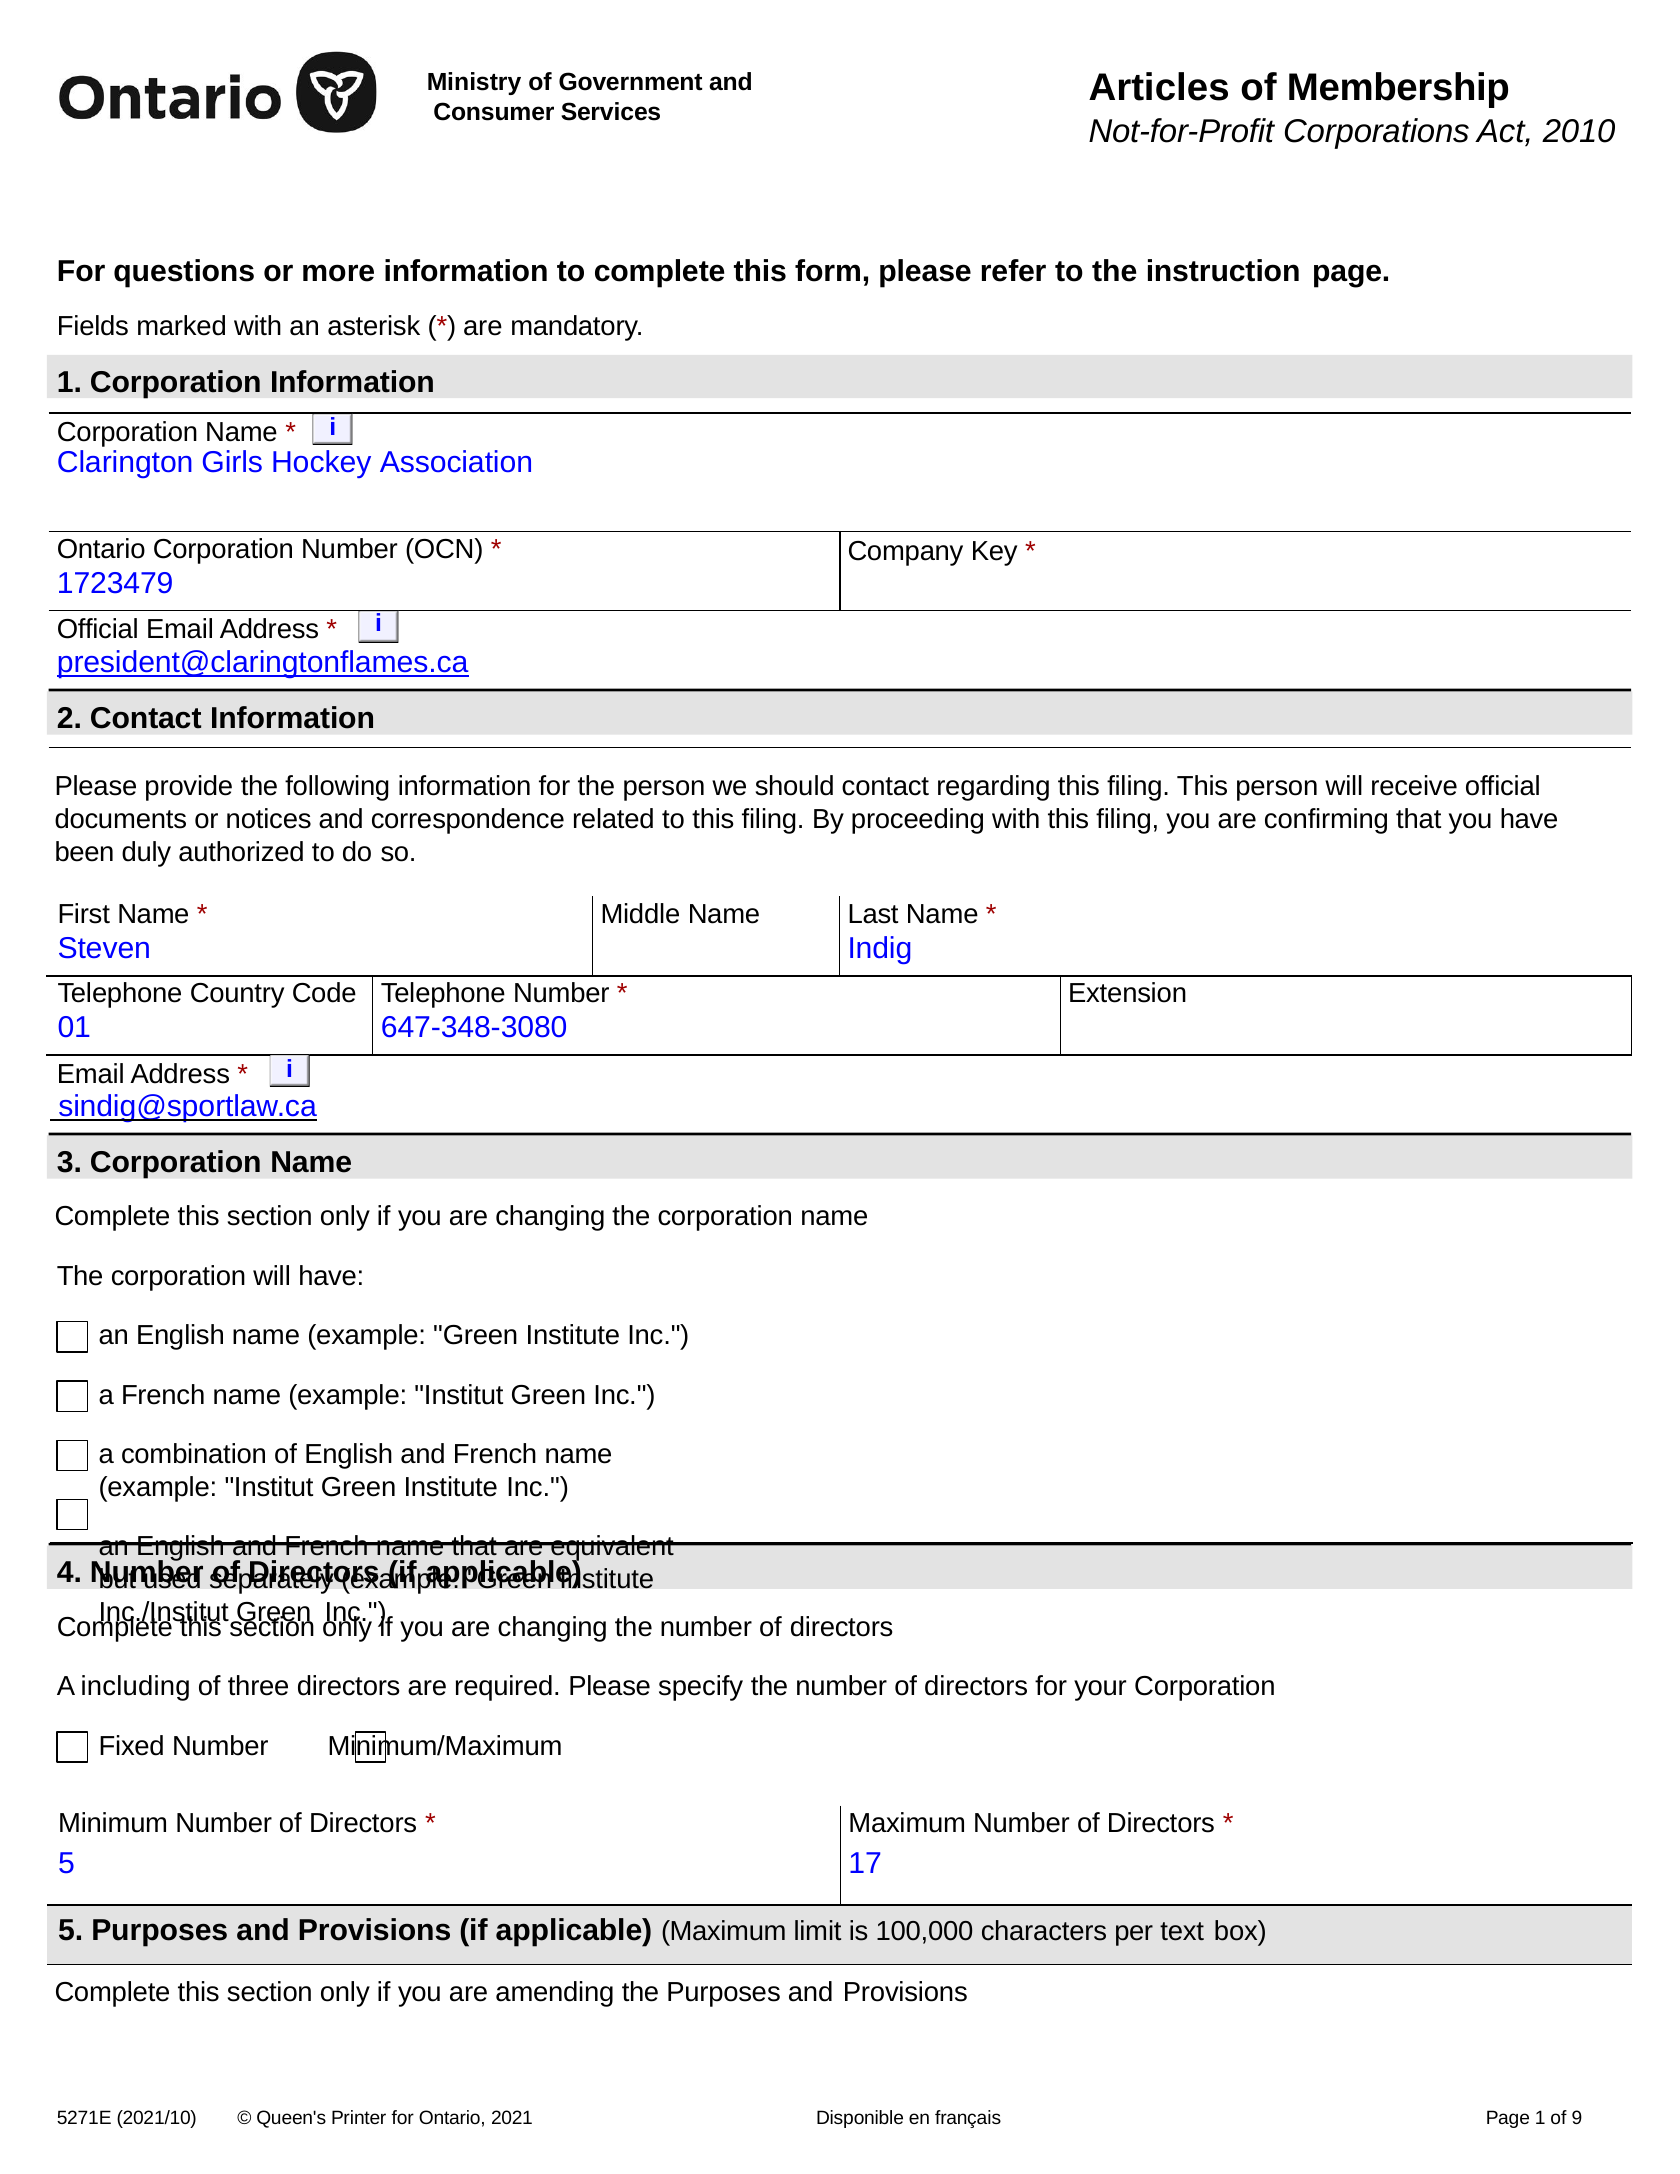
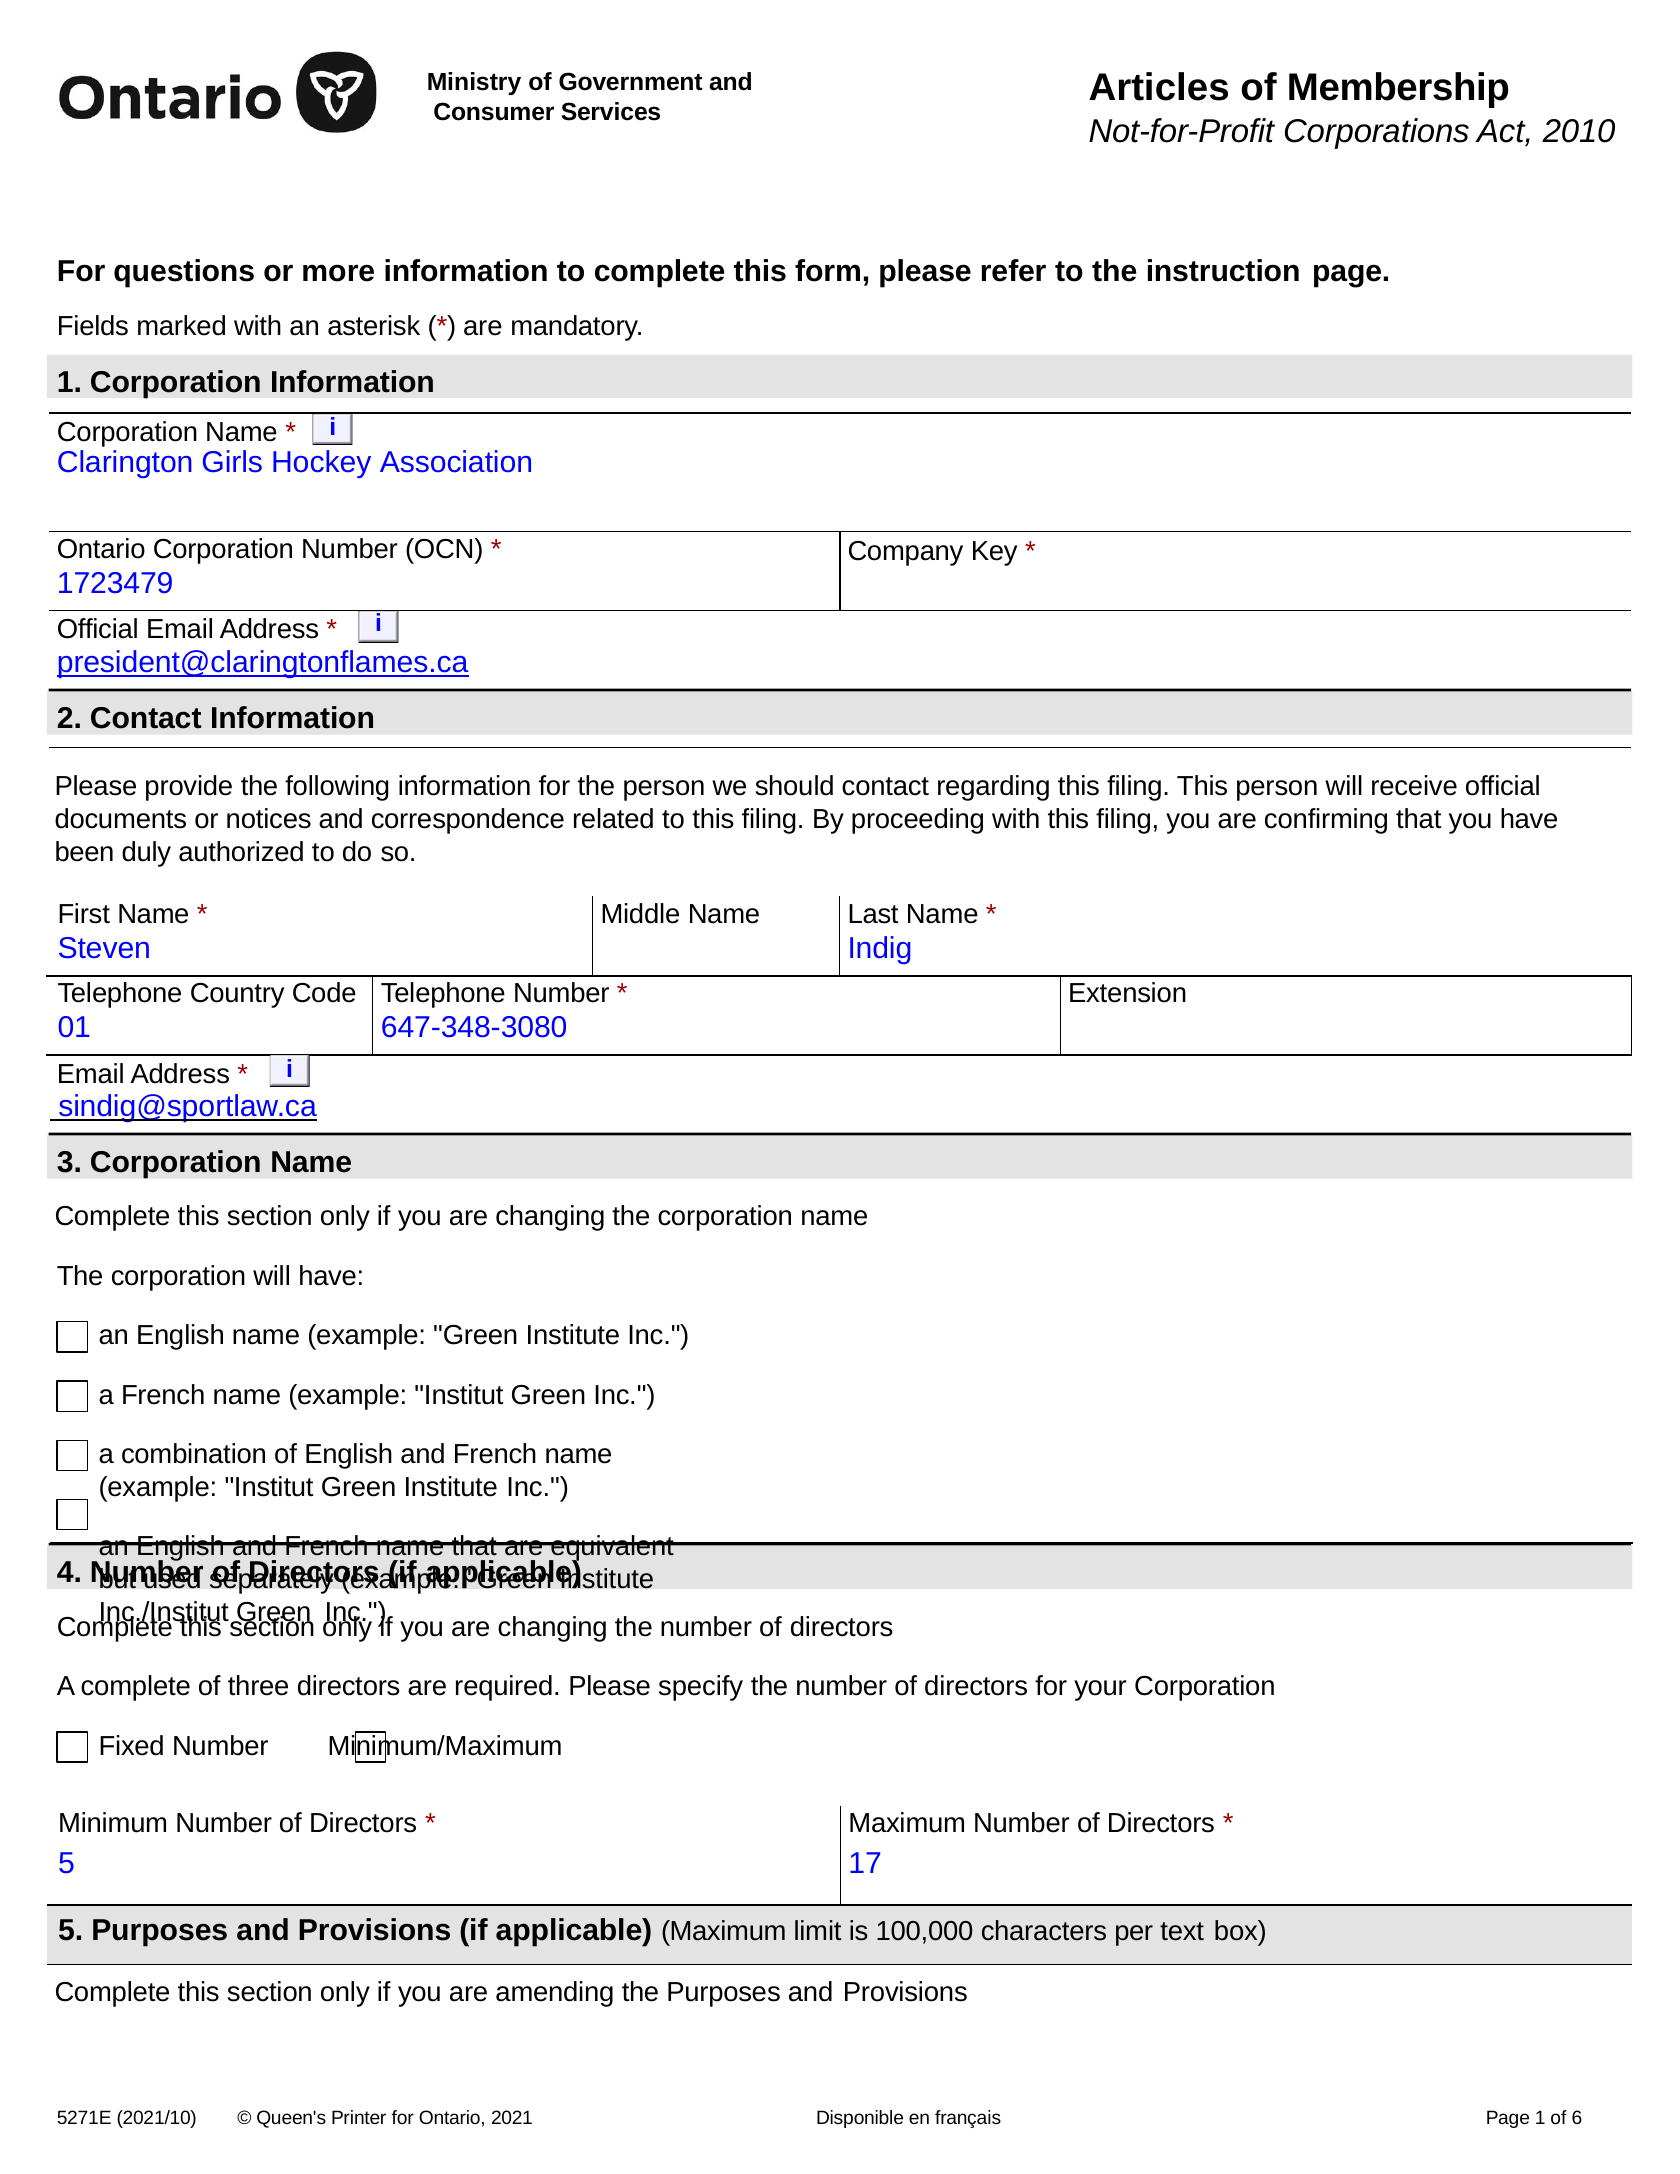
A including: including -> complete (136, 1687)
9: 9 -> 6 (1577, 2118)
